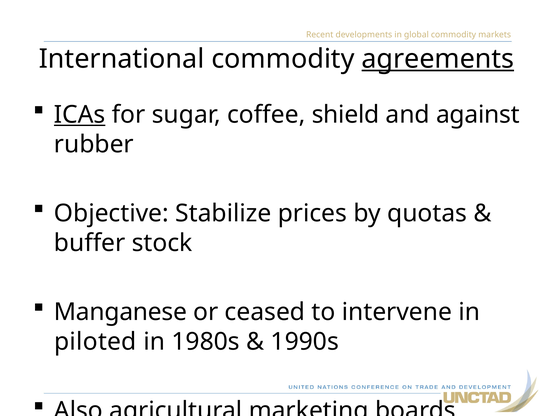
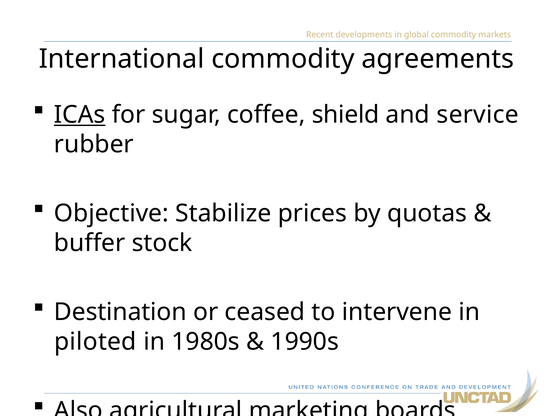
agreements underline: present -> none (438, 59)
against: against -> service (478, 115)
Manganese: Manganese -> Destination (120, 312)
